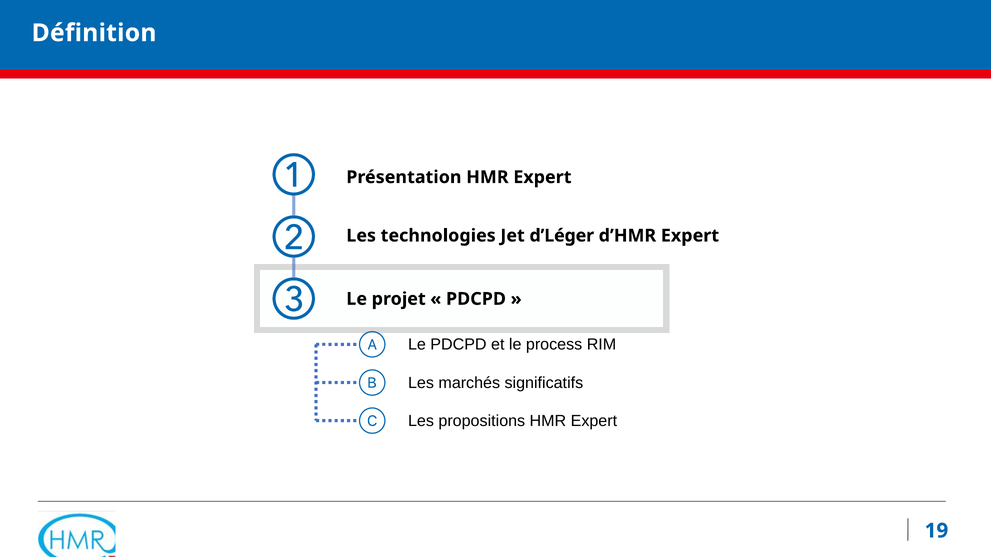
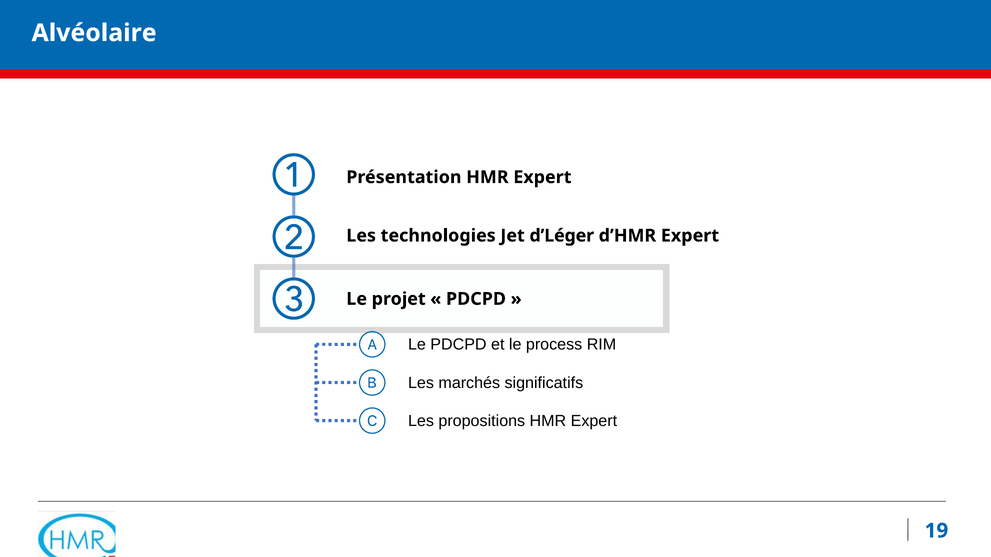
Définition: Définition -> Alvéolaire (94, 33)
